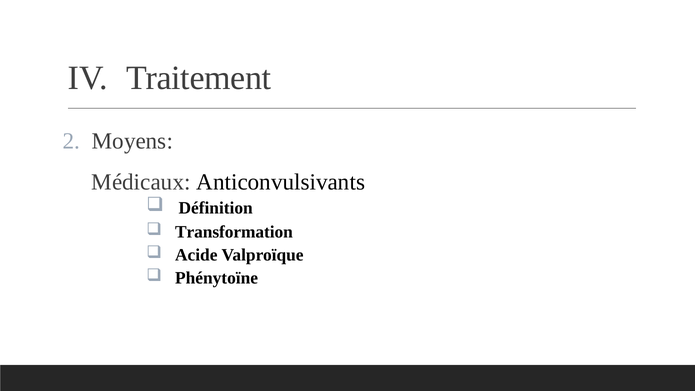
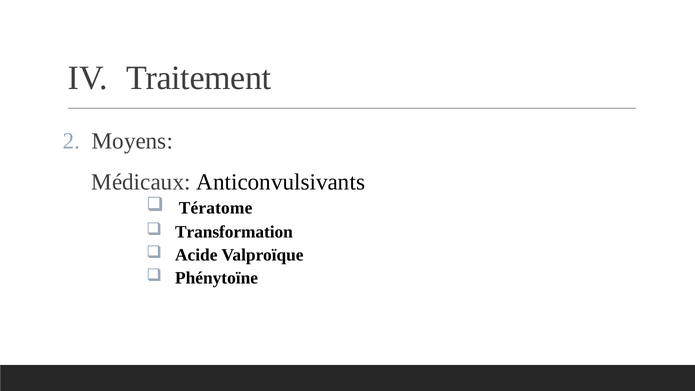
Définition: Définition -> Tératome (216, 208)
